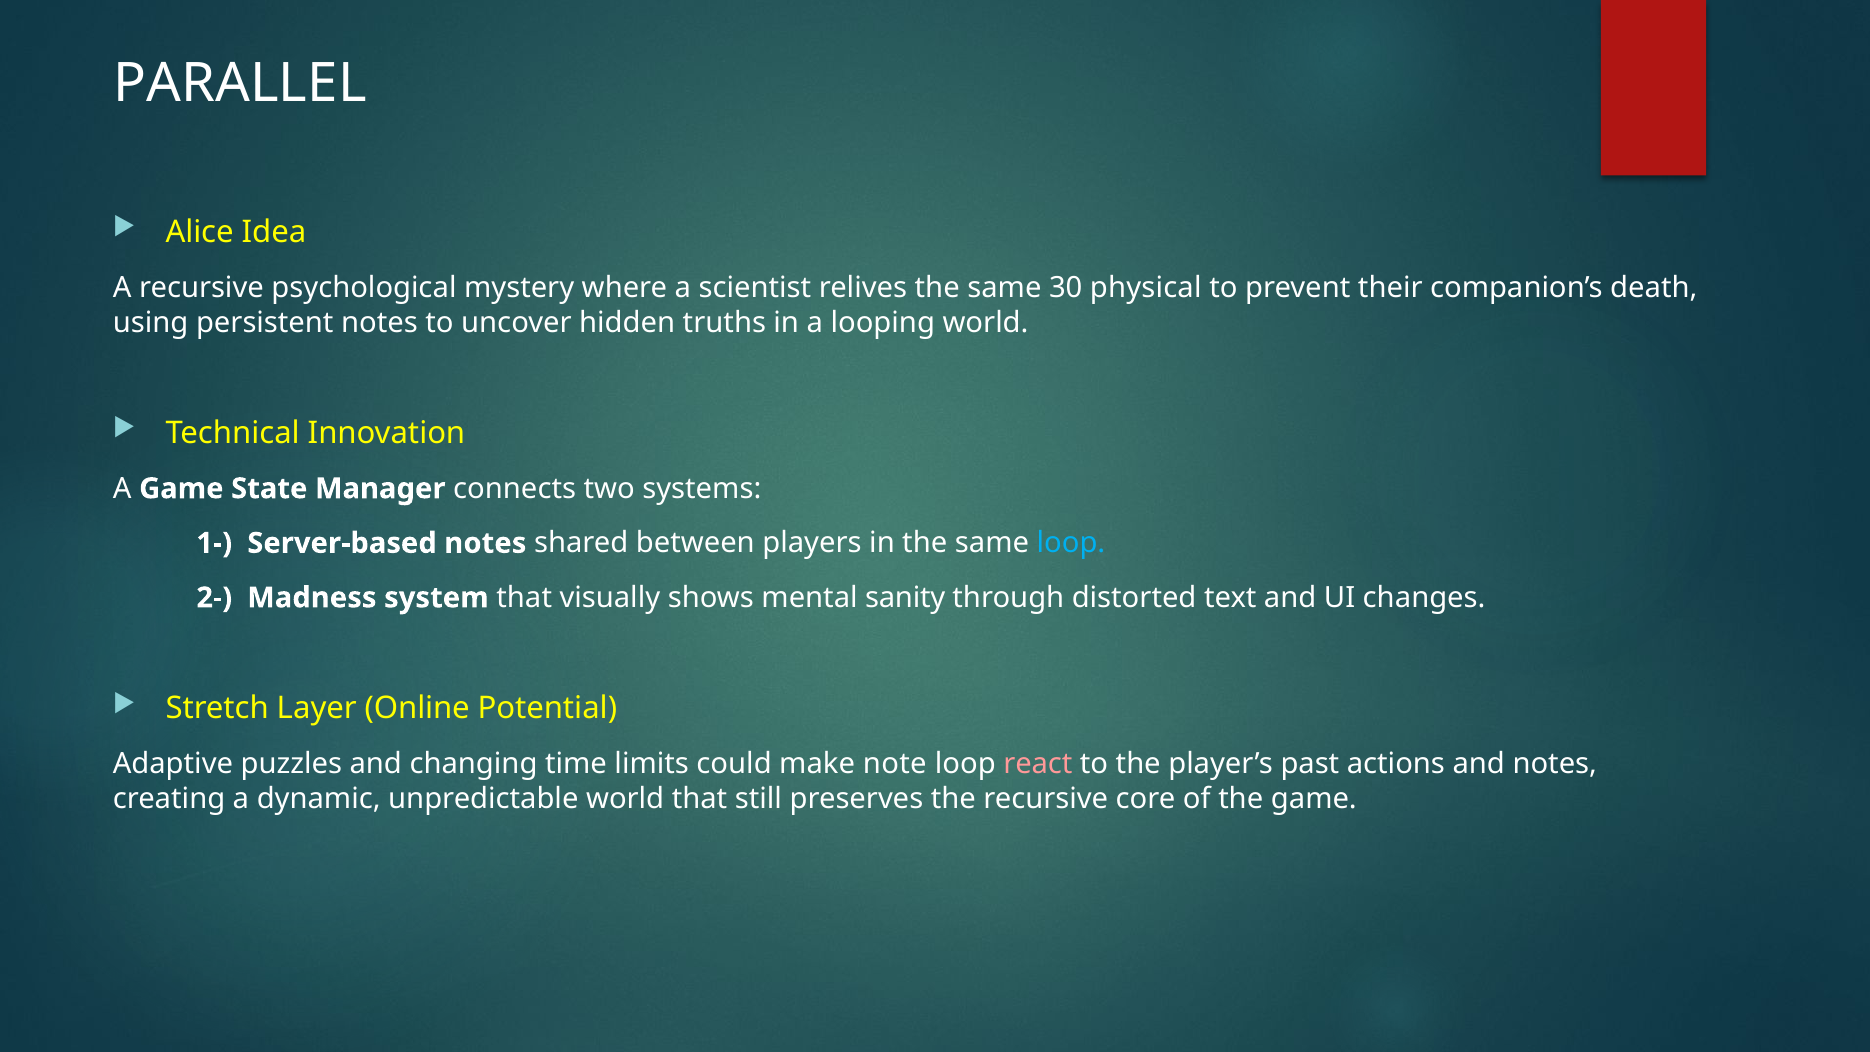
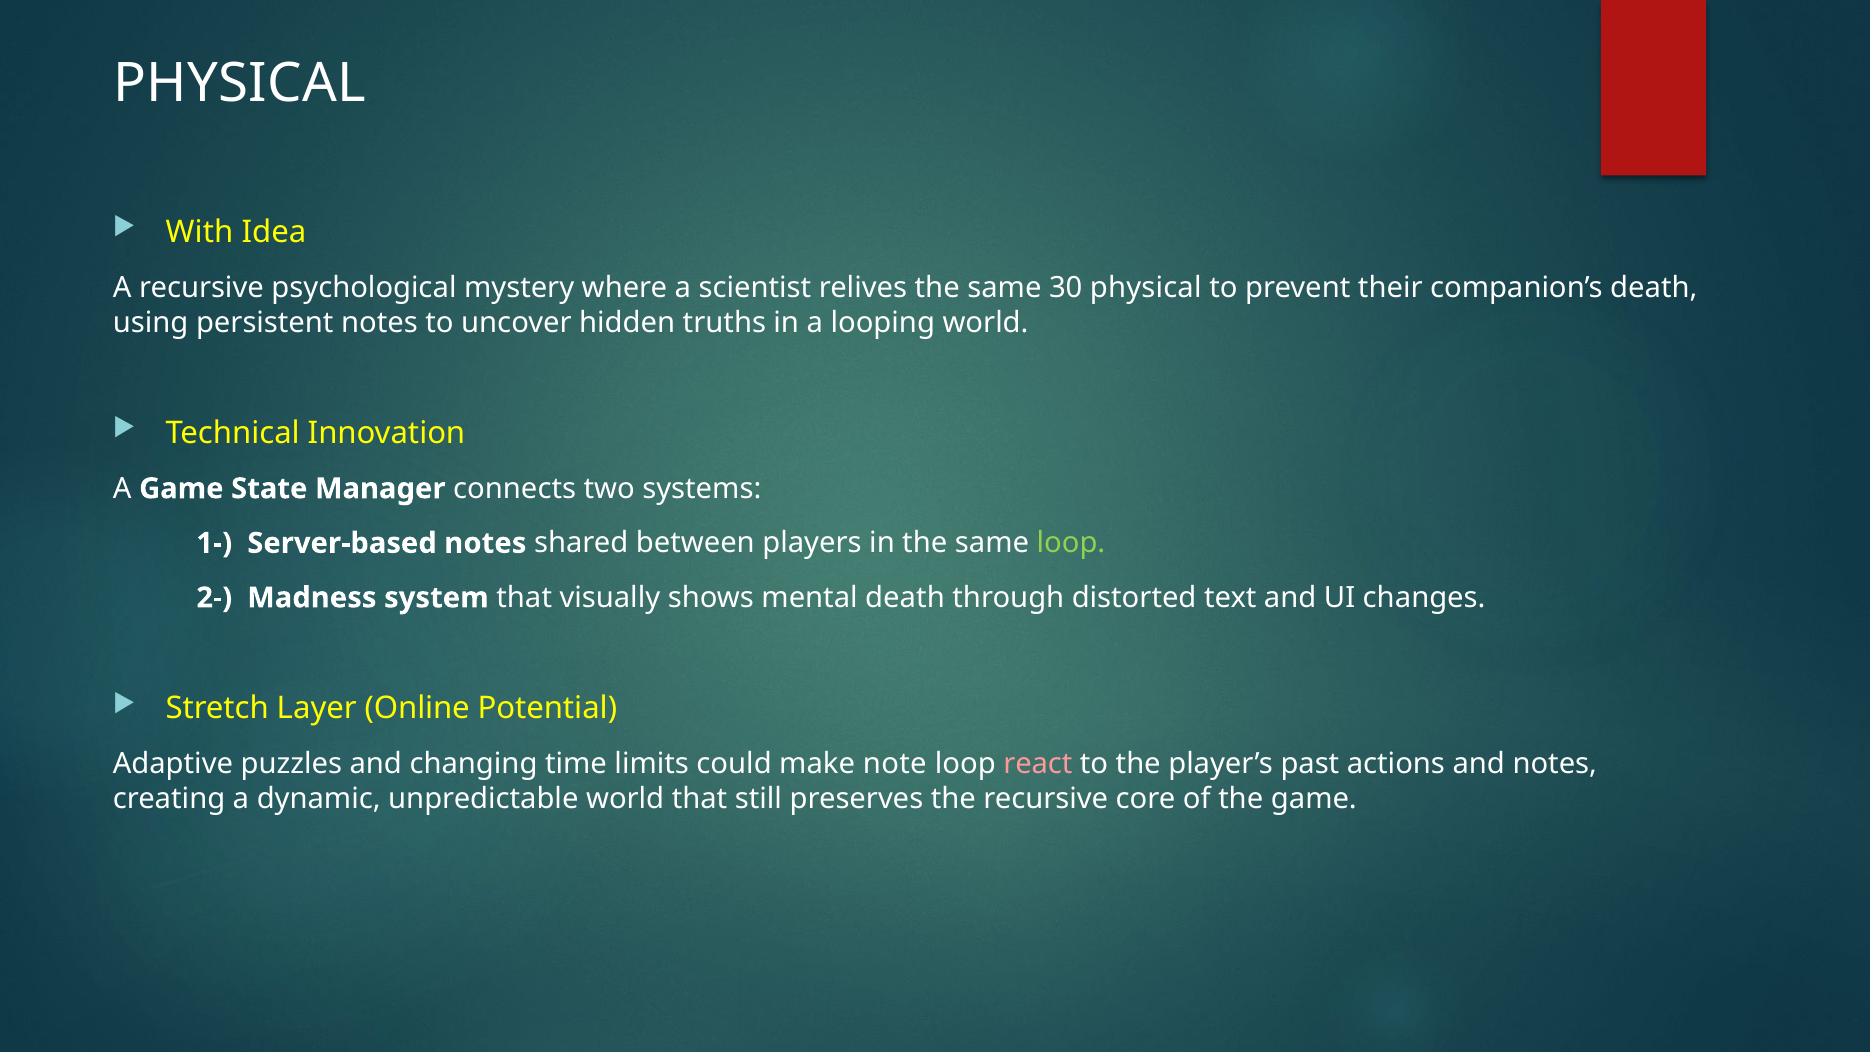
PARALLEL: PARALLEL -> PHYSICAL (240, 83)
Alice: Alice -> With (199, 232)
loop colour: light blue -> light green (1071, 543)
mental sanity: sanity -> death (905, 598)
